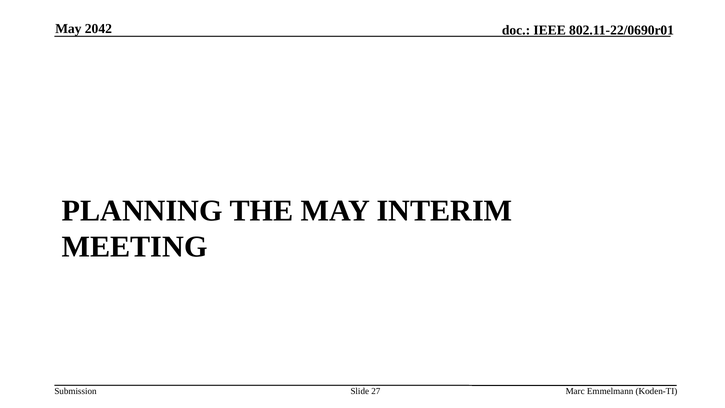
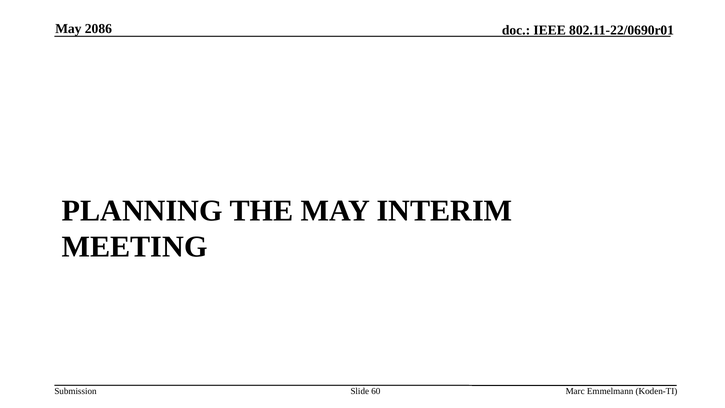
2042: 2042 -> 2086 (98, 29)
27: 27 -> 60 (376, 391)
